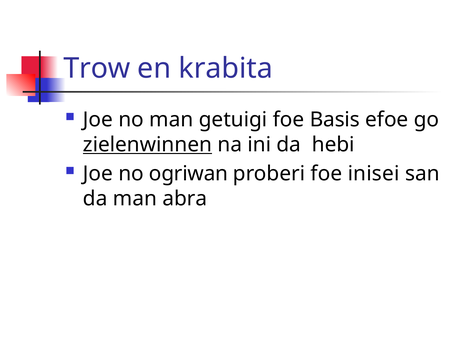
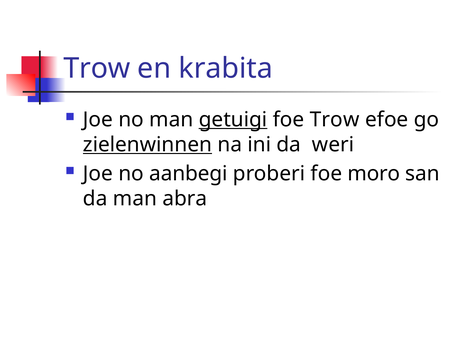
getuigi underline: none -> present (233, 120)
foe Basis: Basis -> Trow (335, 120)
hebi: hebi -> weri (333, 145)
ogriwan: ogriwan -> aanbegi (188, 174)
inisei: inisei -> moro (374, 174)
